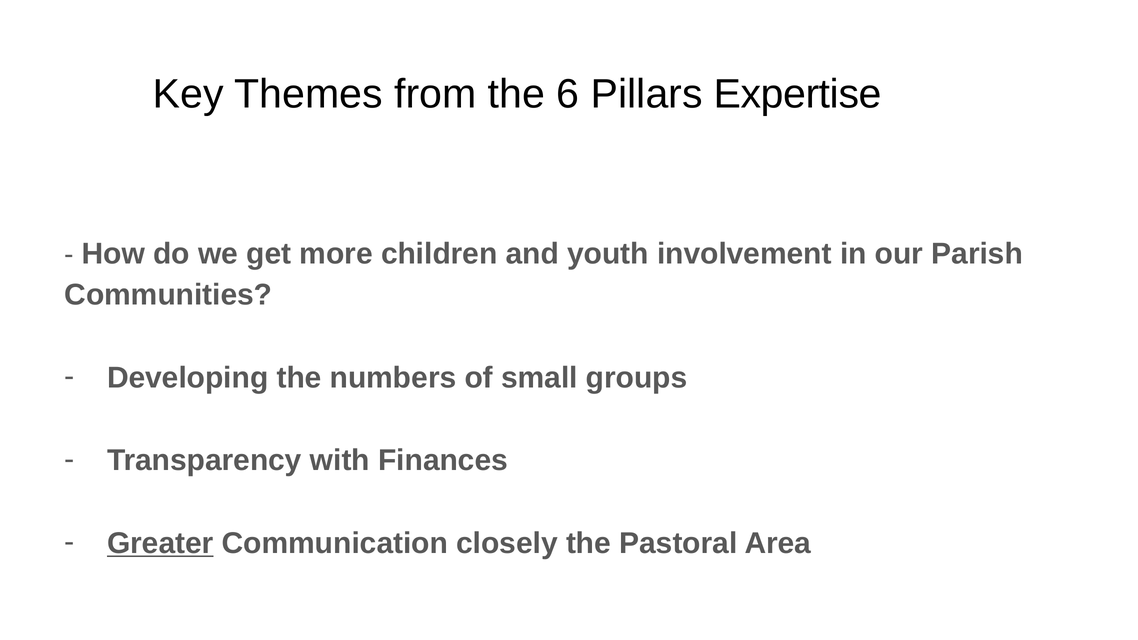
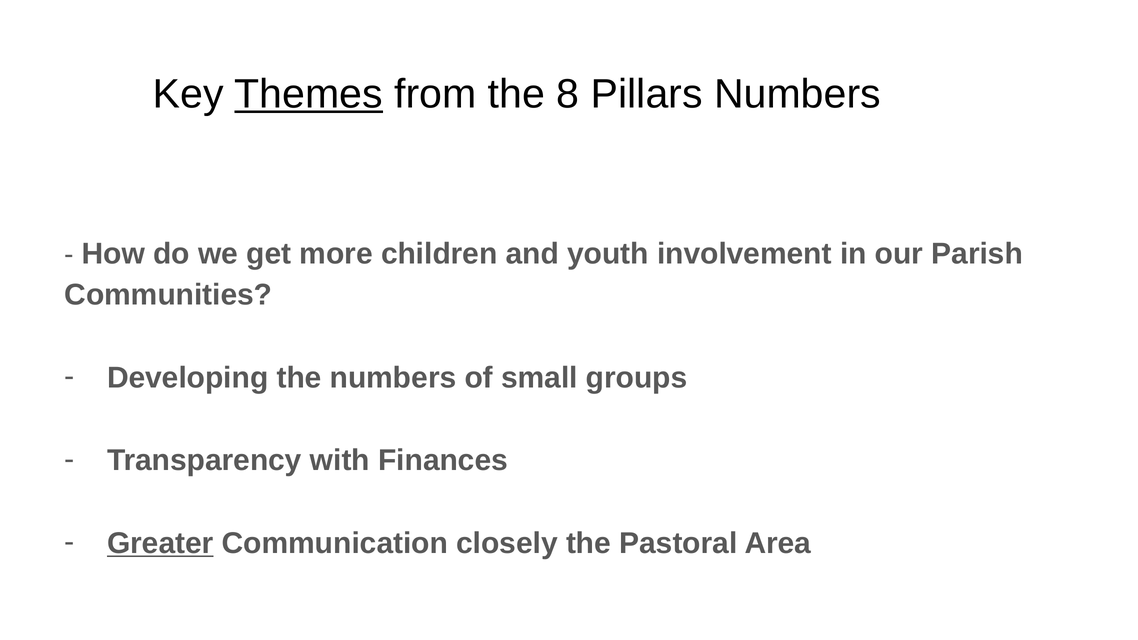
Themes underline: none -> present (309, 94)
6: 6 -> 8 (568, 94)
Pillars Expertise: Expertise -> Numbers (797, 94)
